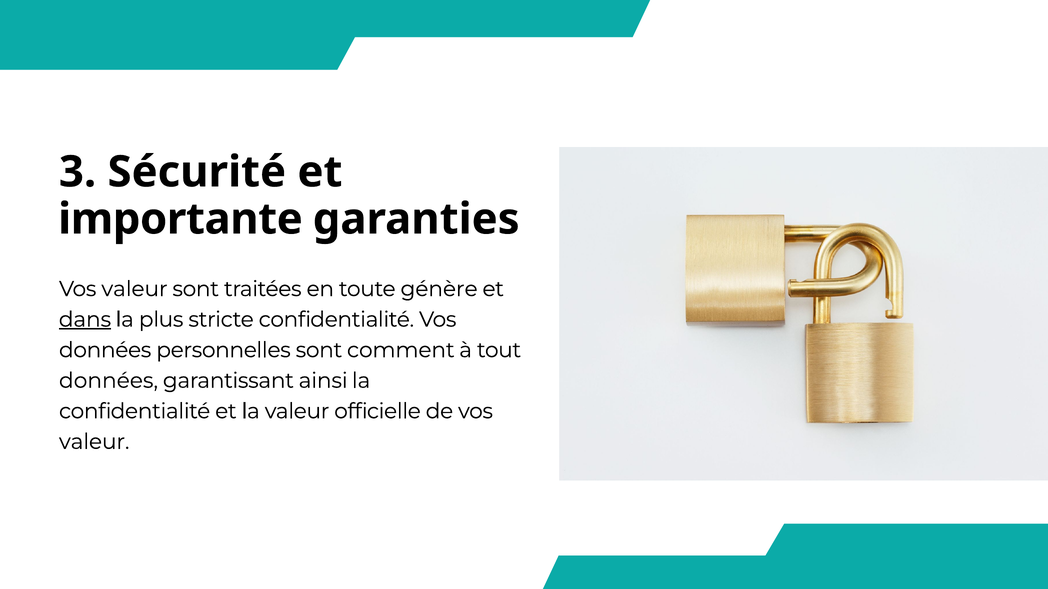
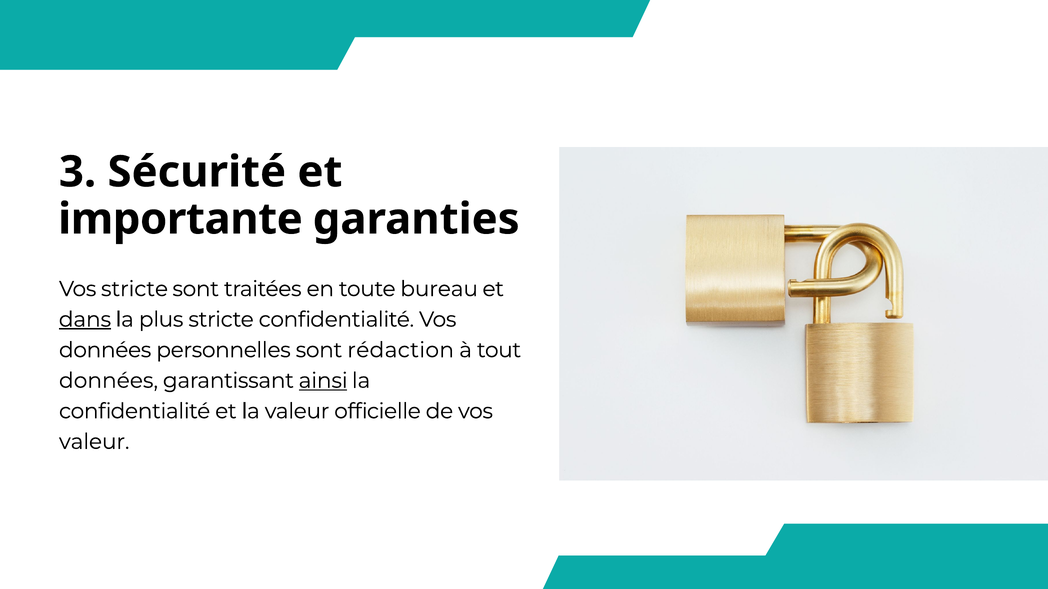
valeur: valeur -> stricte (135, 289)
génère: génère -> bureau (439, 289)
comment: comment -> rédaction (401, 350)
ainsi underline: none -> present (323, 381)
